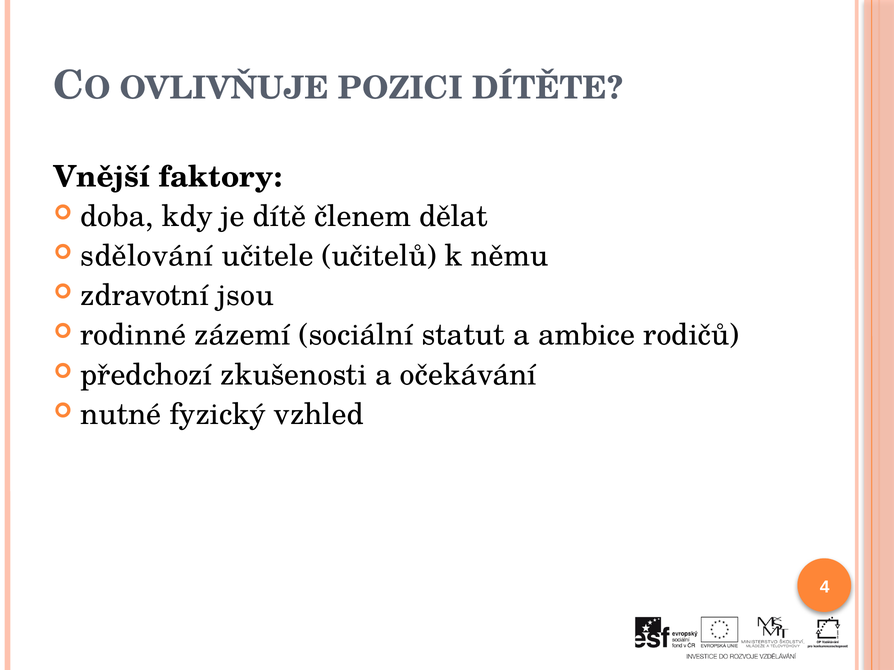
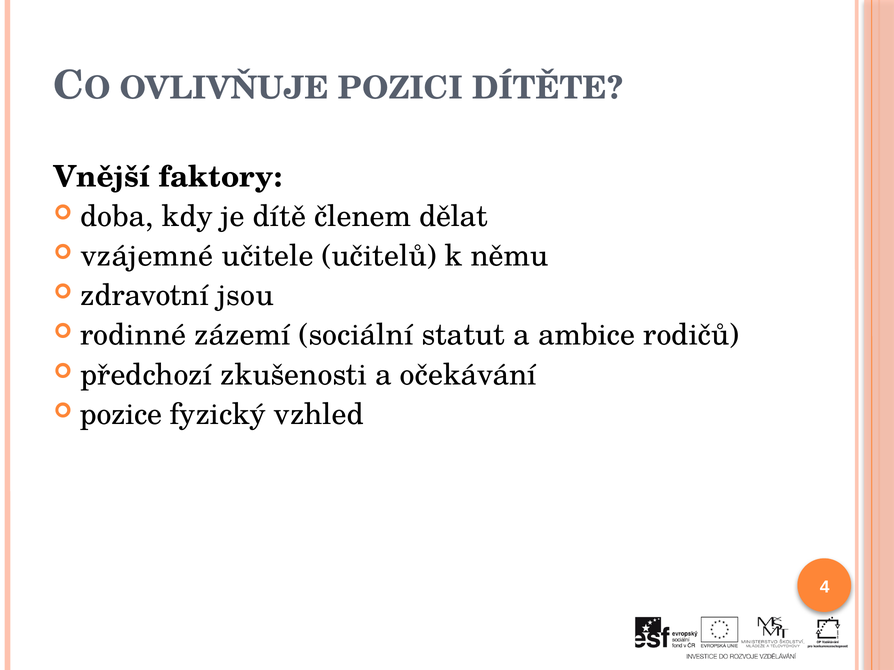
sdělování: sdělování -> vzájemné (147, 256)
nutné: nutné -> pozice (121, 415)
